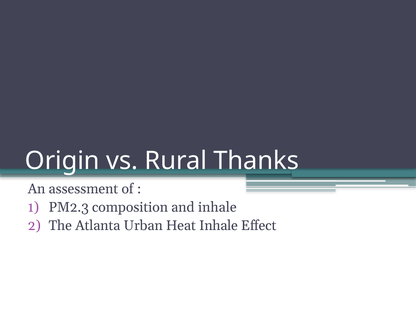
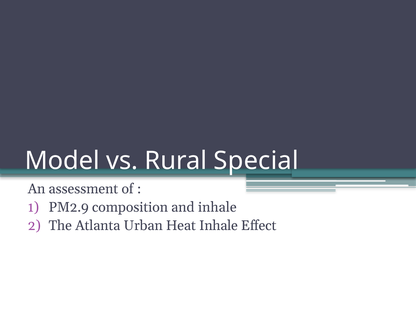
Origin: Origin -> Model (62, 161)
Thanks: Thanks -> Special (256, 161)
PM2.3: PM2.3 -> PM2.9 (69, 207)
